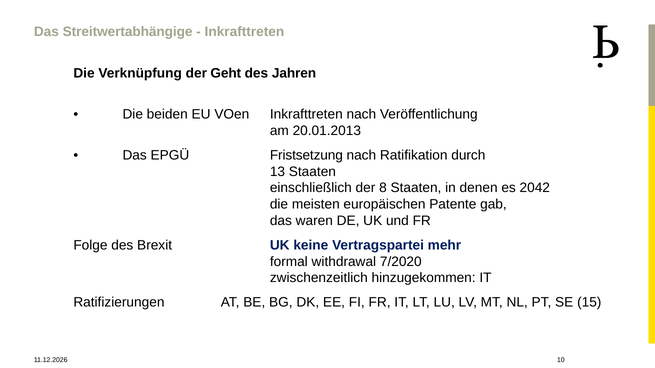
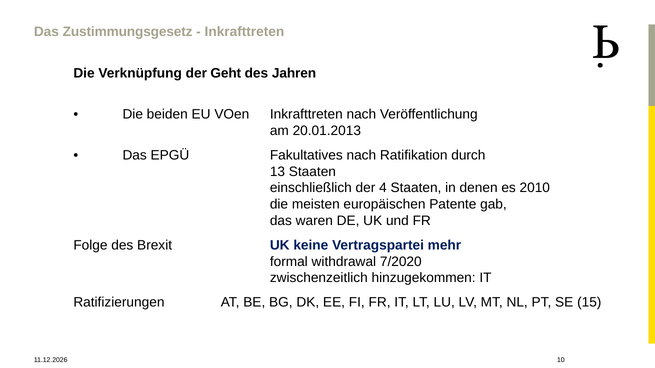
Streitwertabhängige: Streitwertabhängige -> Zustimmungsgesetz (128, 32)
Fristsetzung: Fristsetzung -> Fakultatives (306, 155)
8: 8 -> 4 (383, 188)
2042: 2042 -> 2010 (535, 188)
